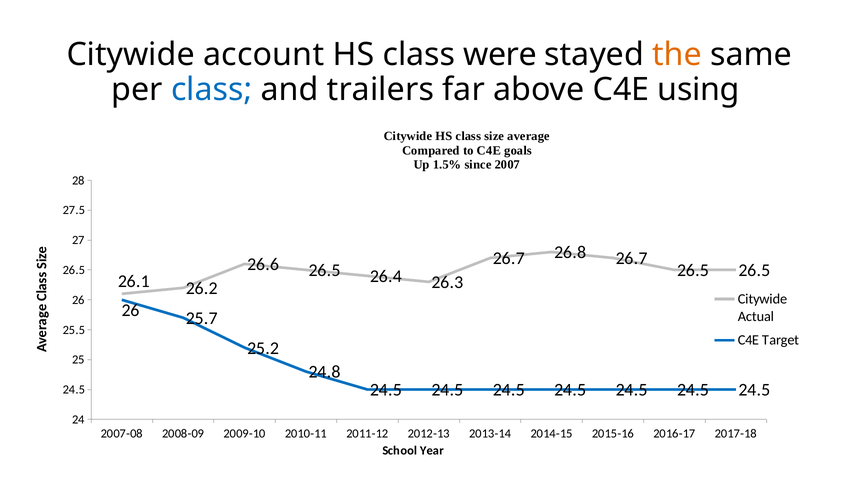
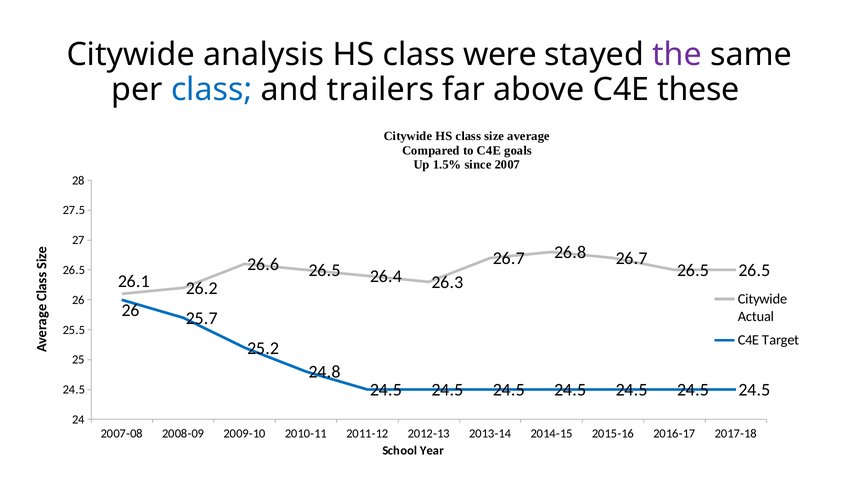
account: account -> analysis (264, 55)
the colour: orange -> purple (677, 55)
using: using -> these (698, 90)
